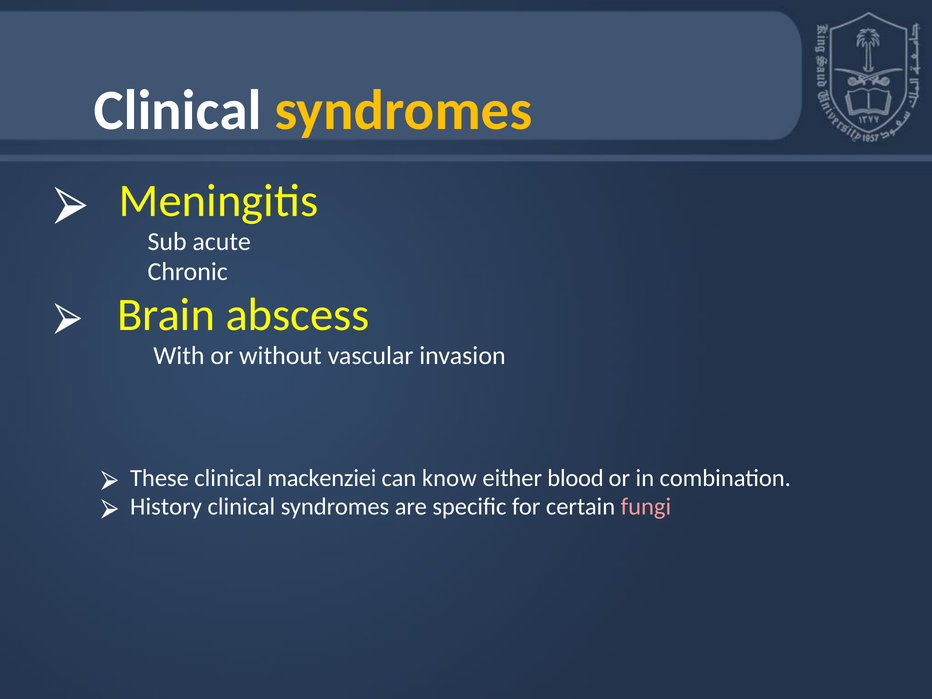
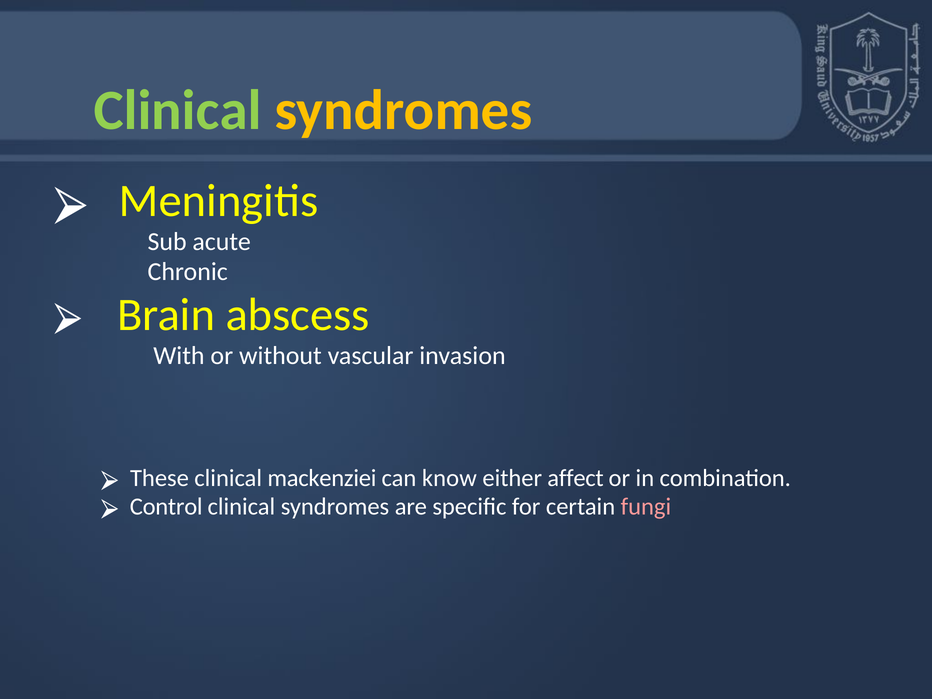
Clinical colour: white -> light green (178, 110)
blood: blood -> affect (576, 478)
History: History -> Control (166, 507)
